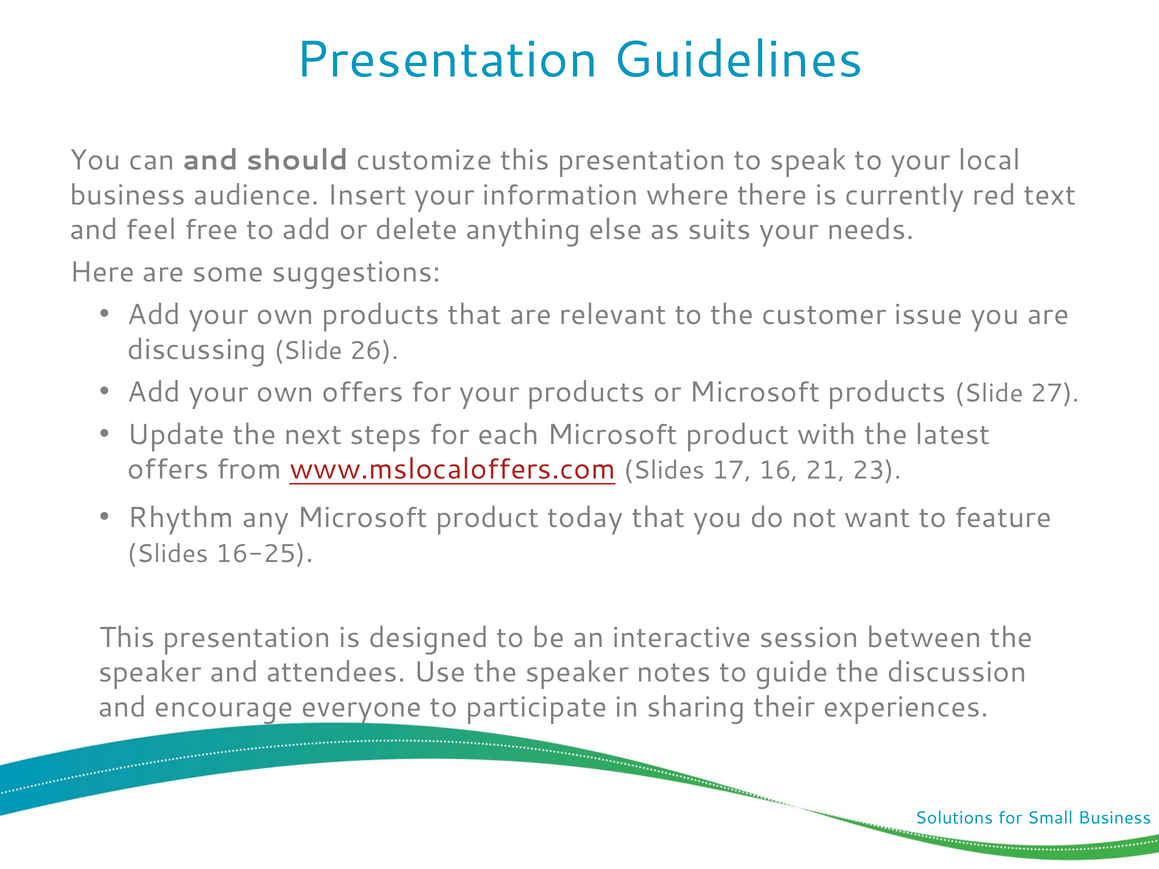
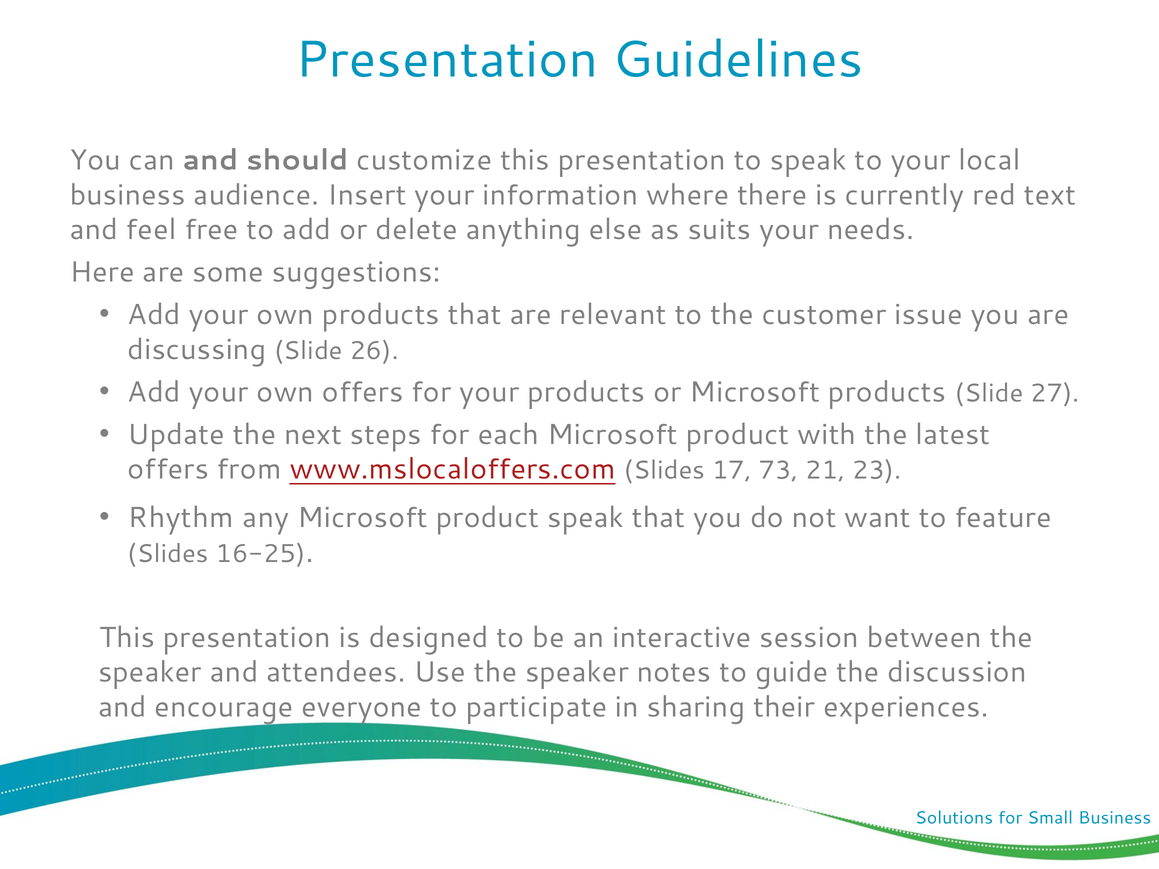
16: 16 -> 73 (779, 470)
product today: today -> speak (585, 518)
